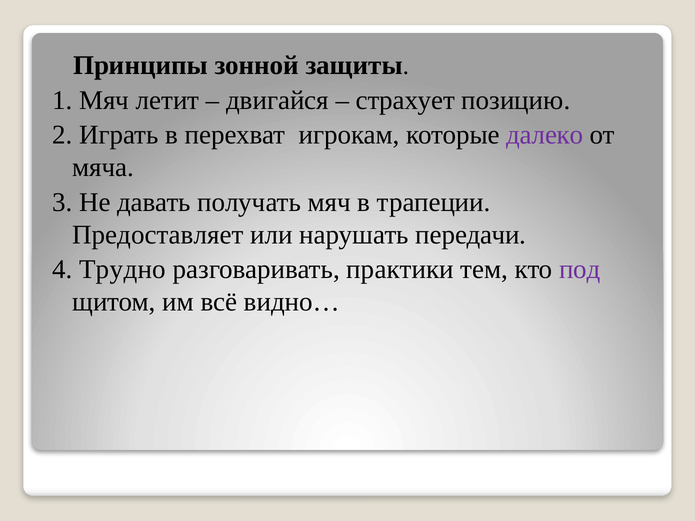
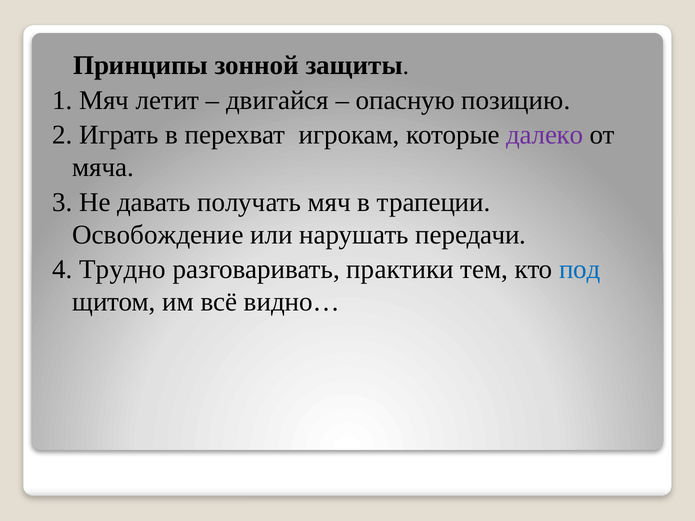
страхует: страхует -> опасную (405, 100)
Предоставляет: Предоставляет -> Освобождение (158, 235)
под colour: purple -> blue (580, 270)
